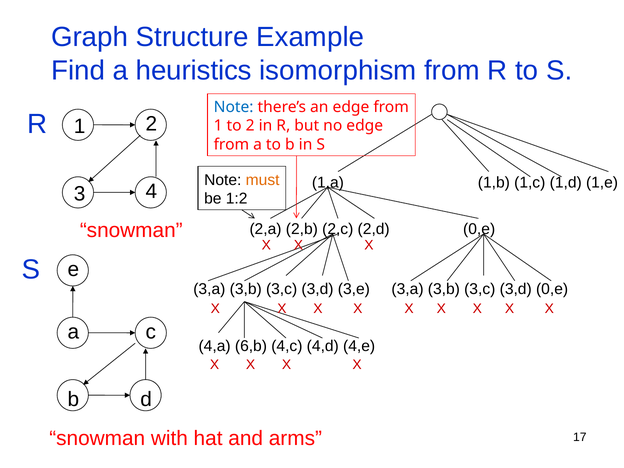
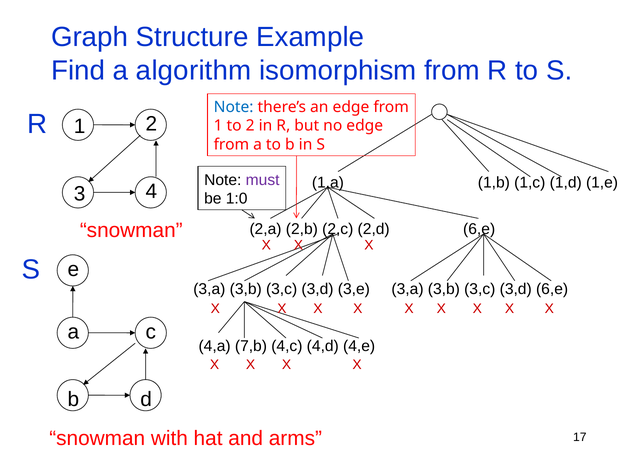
heuristics: heuristics -> algorithm (194, 71)
must colour: orange -> purple (263, 180)
1:2: 1:2 -> 1:0 (237, 199)
2,d 0,e: 0,e -> 6,e (479, 229)
3,d 0,e: 0,e -> 6,e (552, 289)
6,b: 6,b -> 7,b (251, 346)
